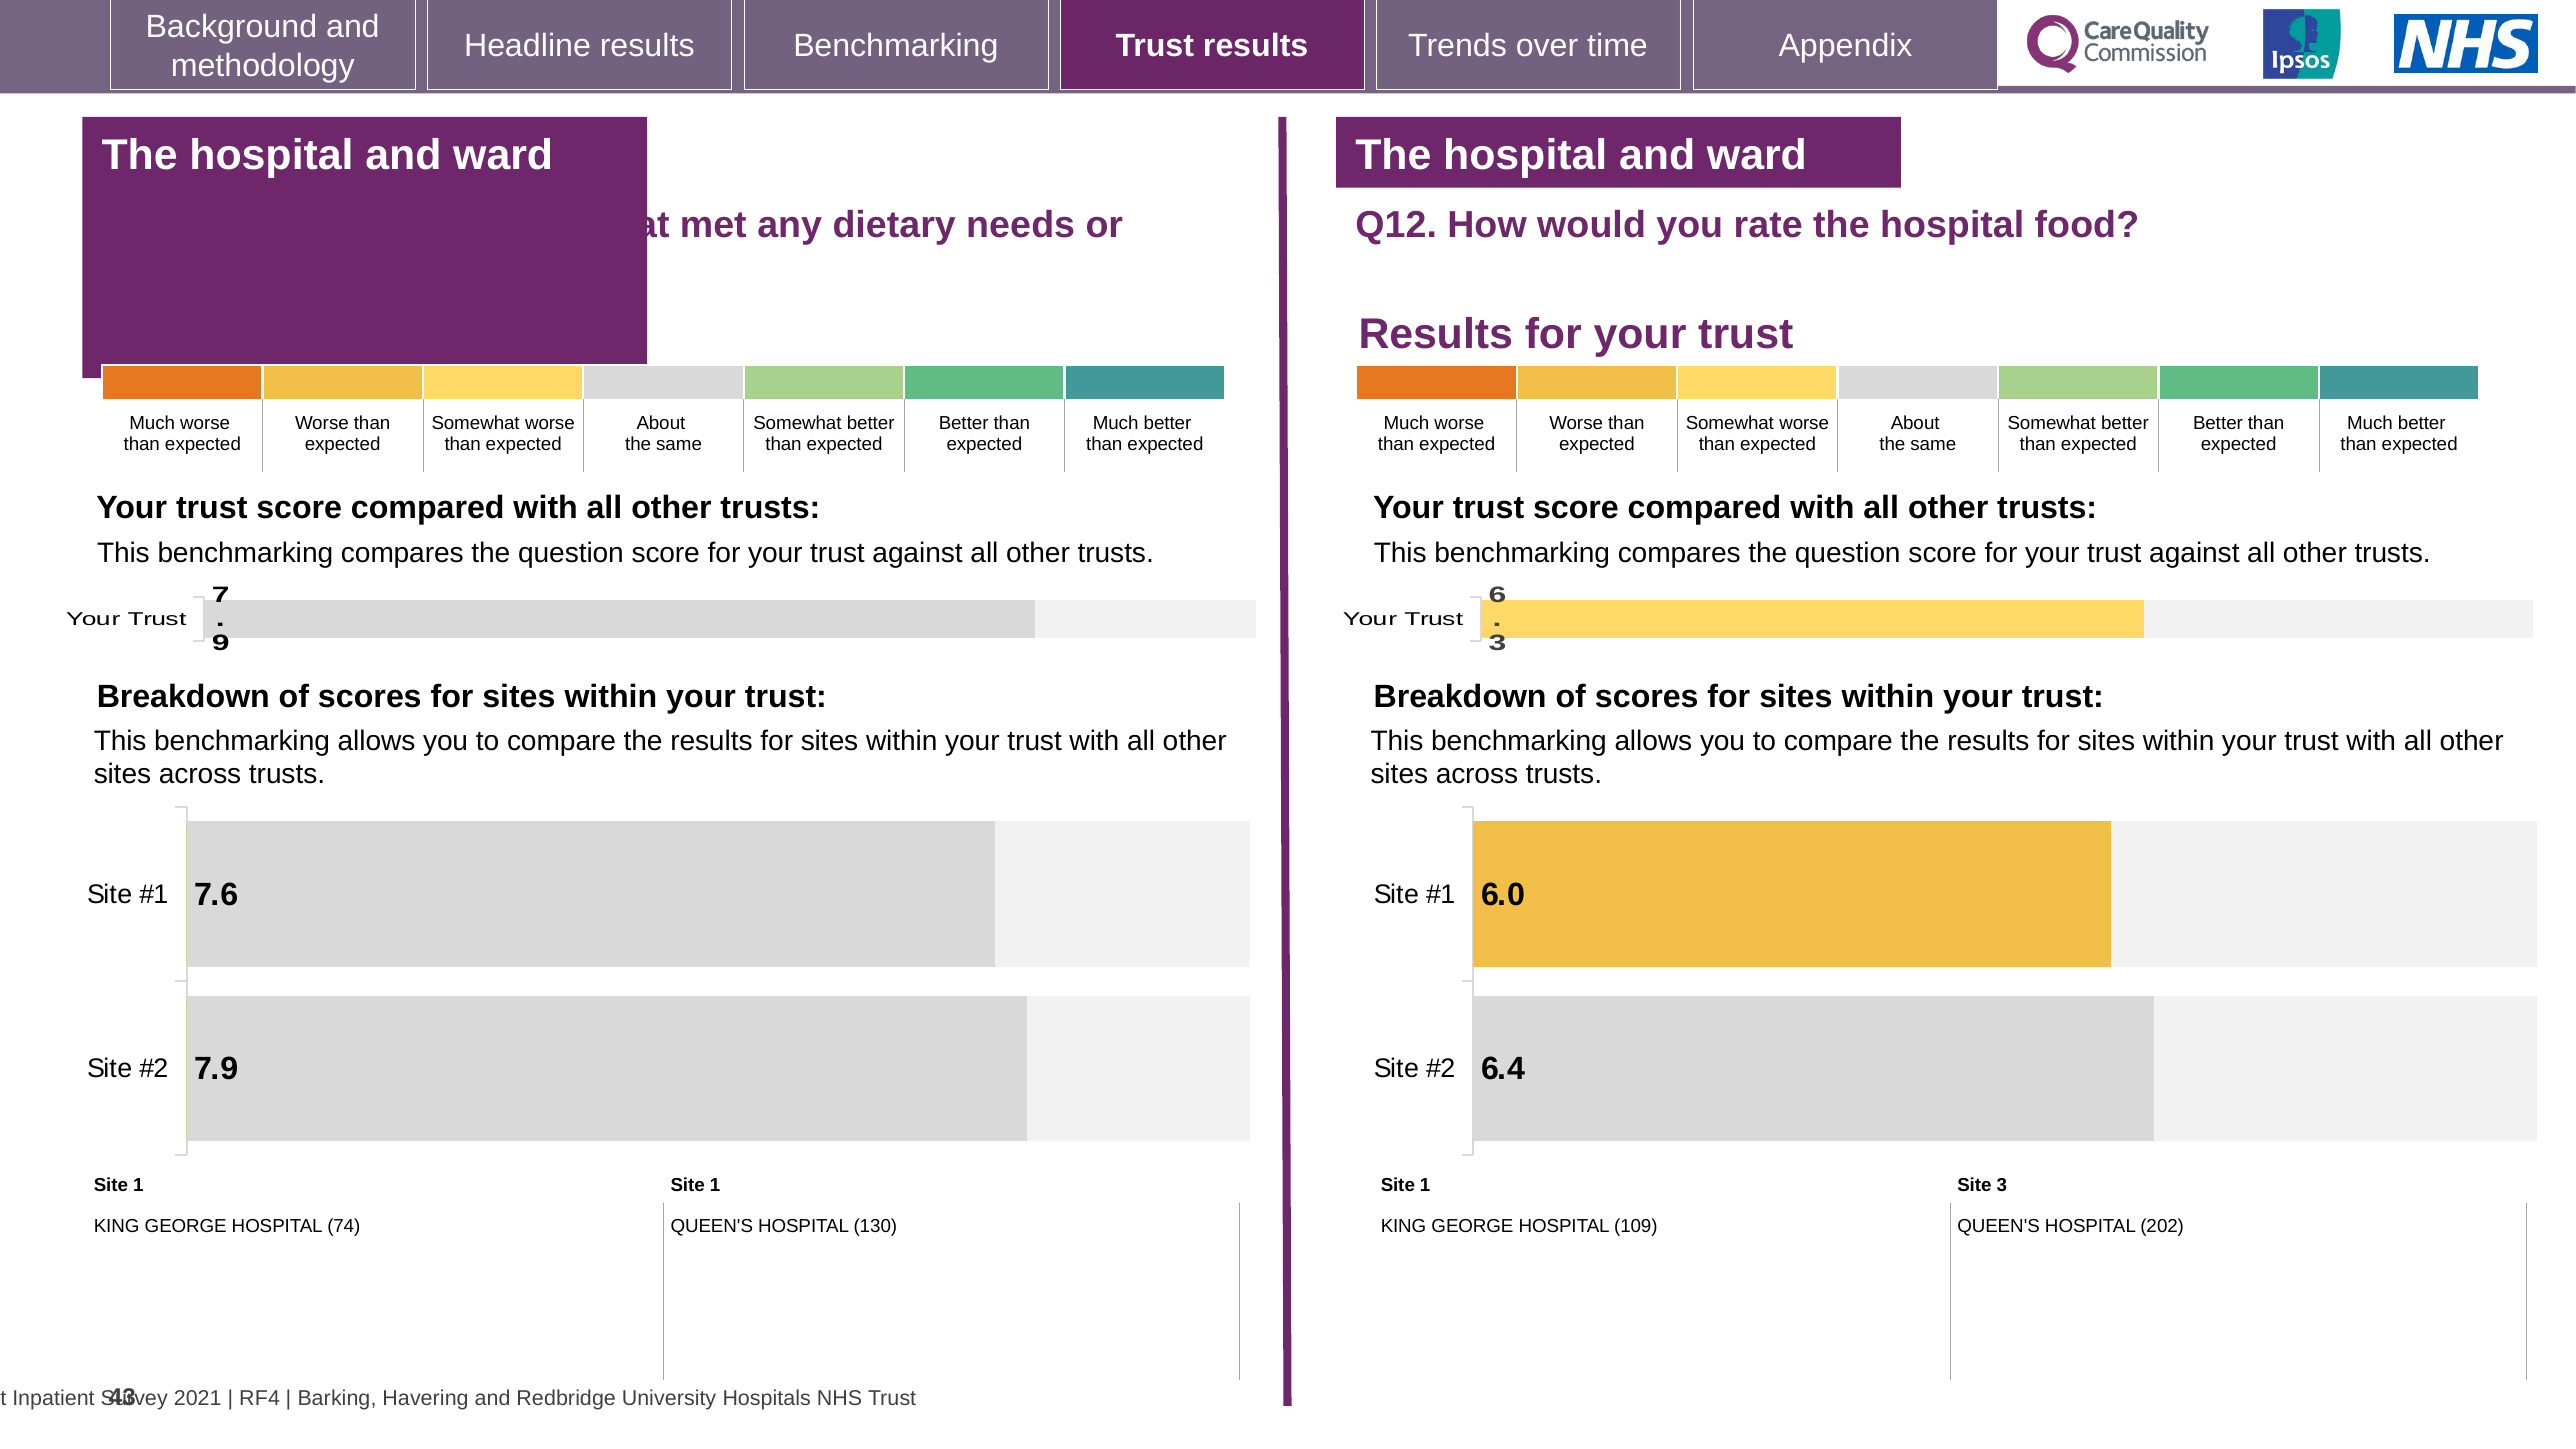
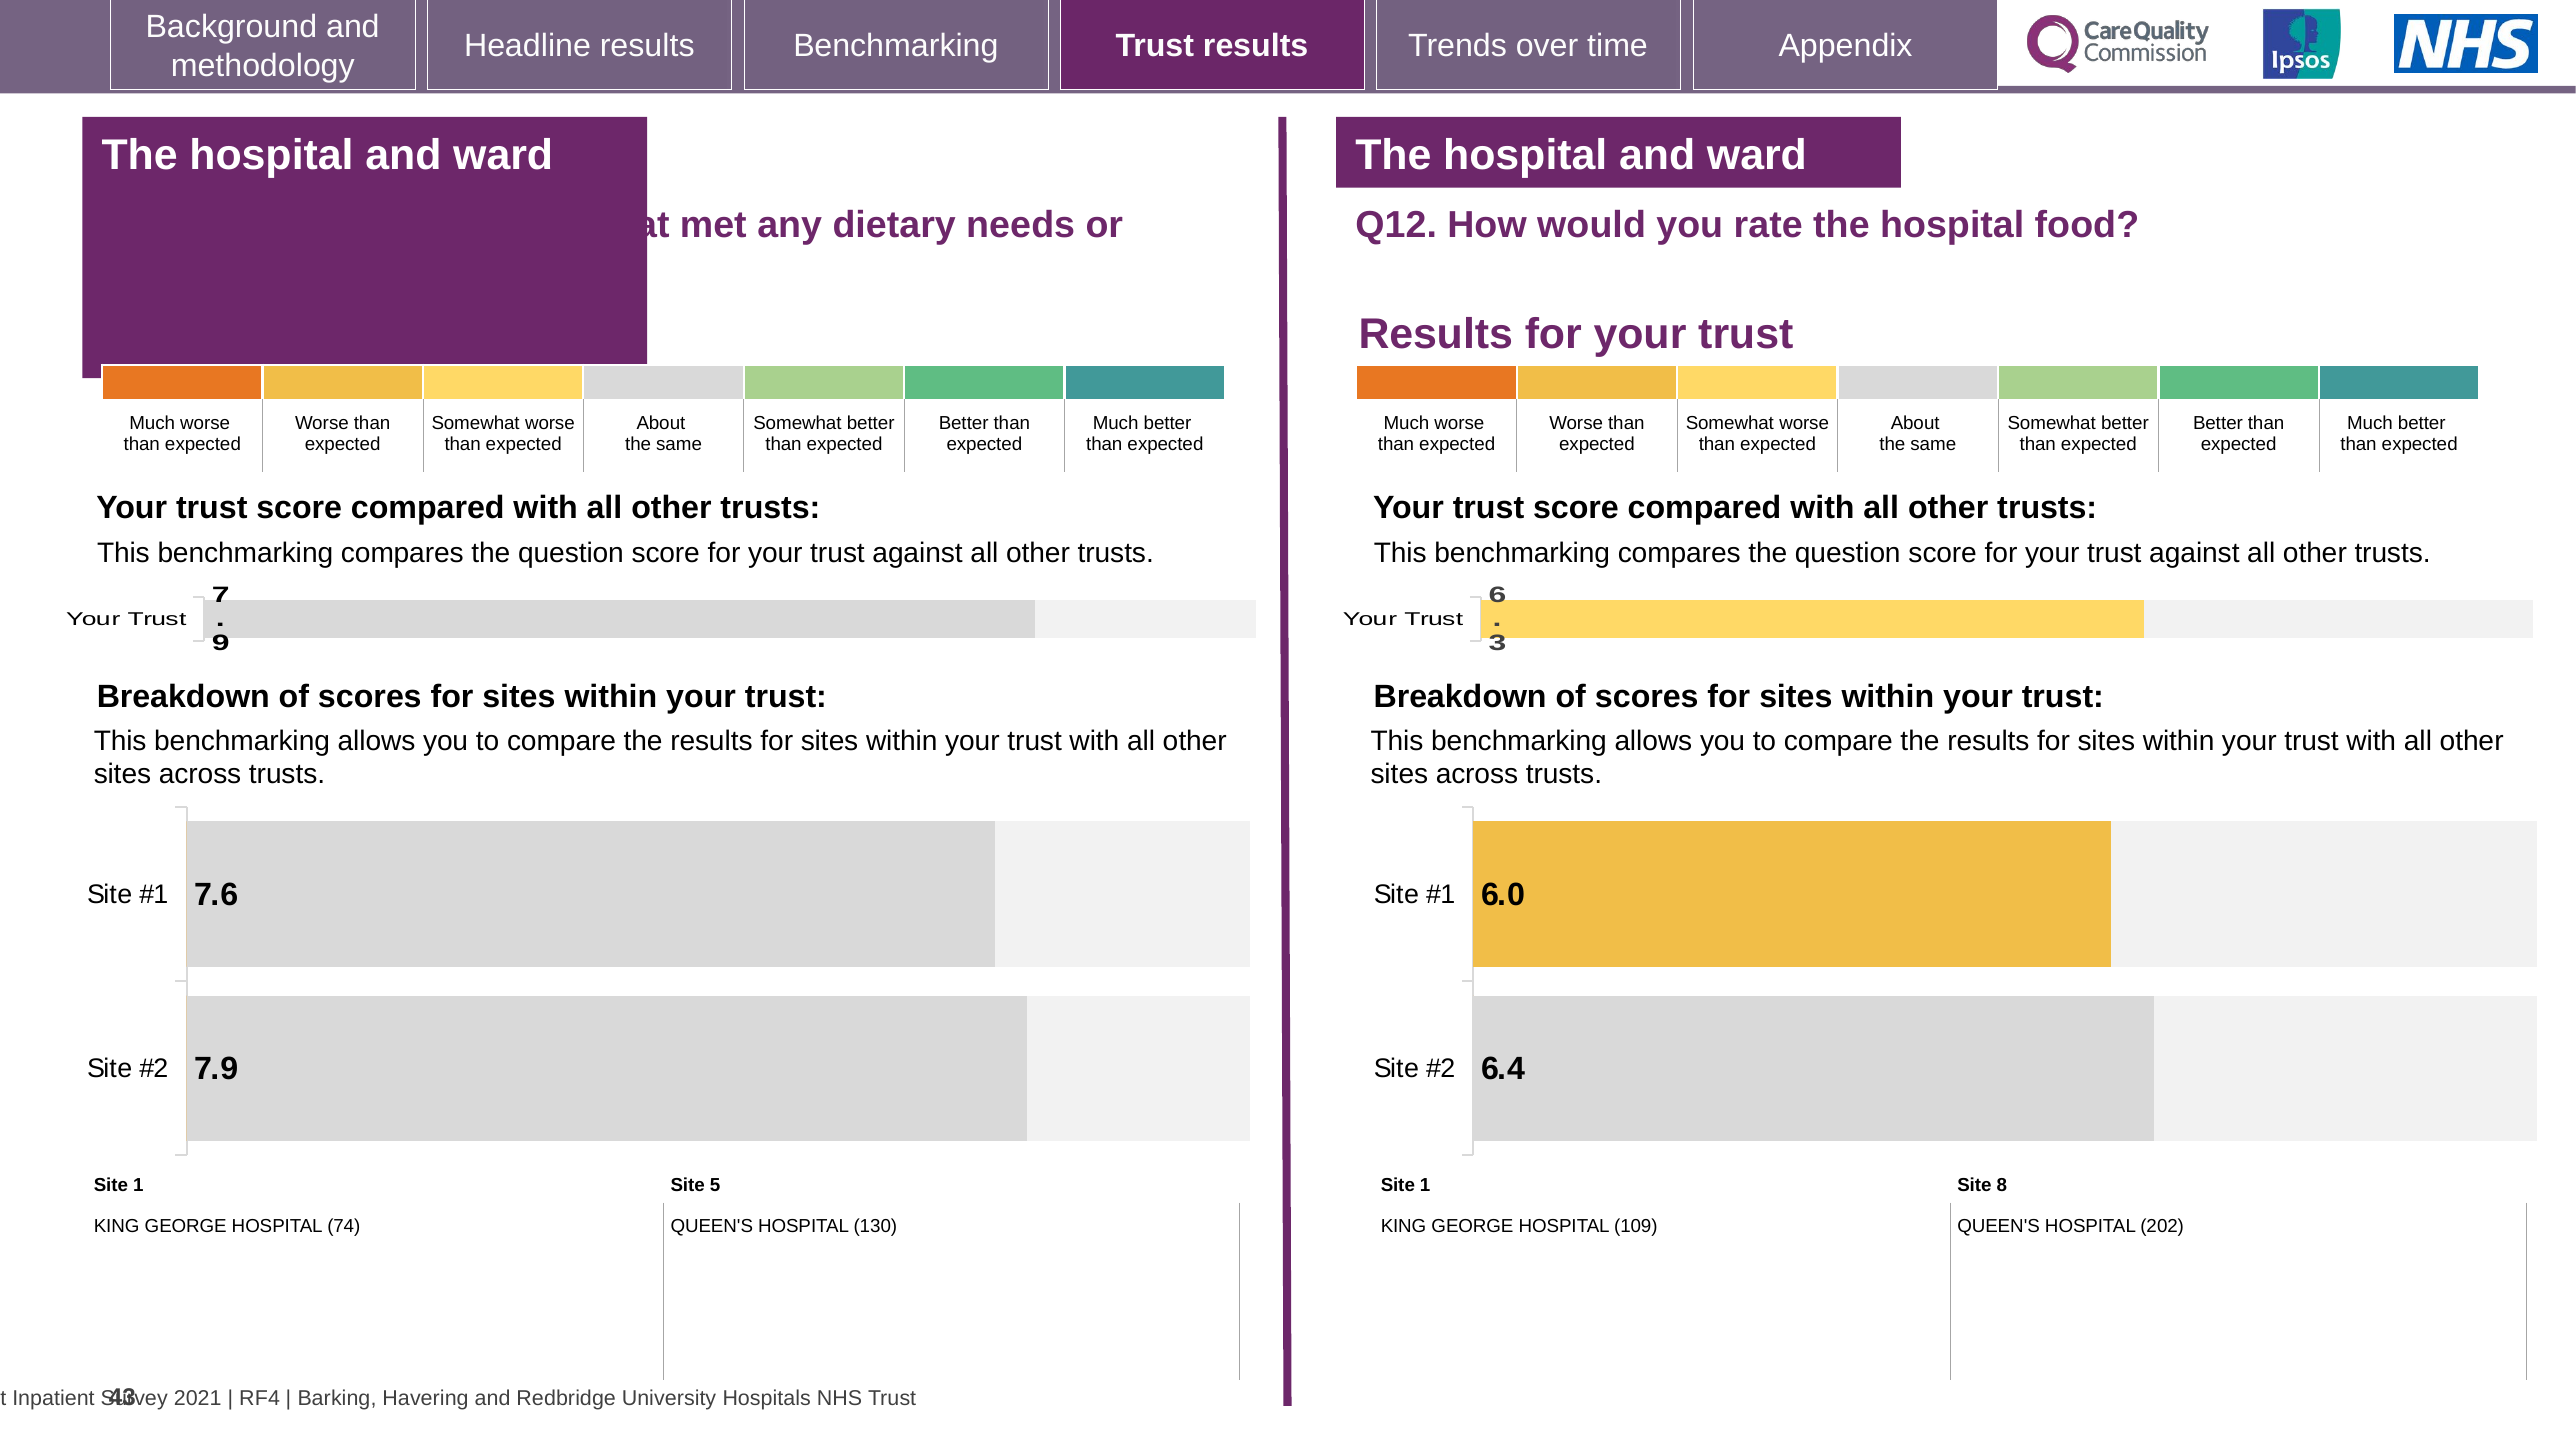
1 Site 1: 1 -> 5 (715, 1185)
Site 3: 3 -> 8 (2002, 1185)
